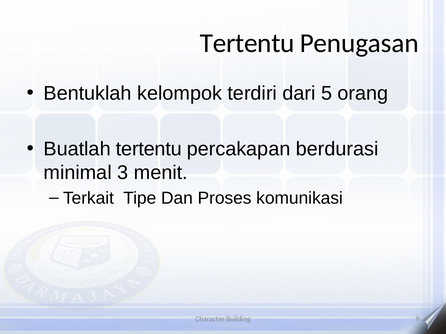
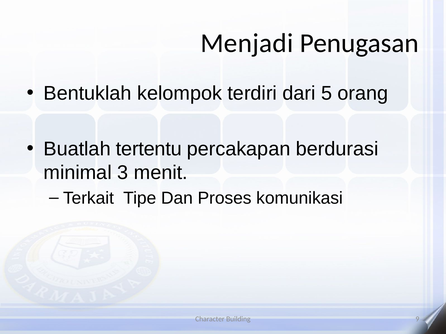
Tertentu: Tertentu -> Menjadi (247, 43)
